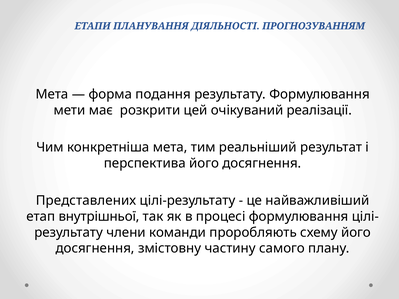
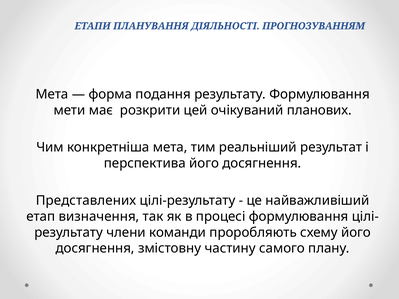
реалізації: реалізації -> планових (319, 110)
внутрішньої: внутрішньої -> визначення (99, 217)
